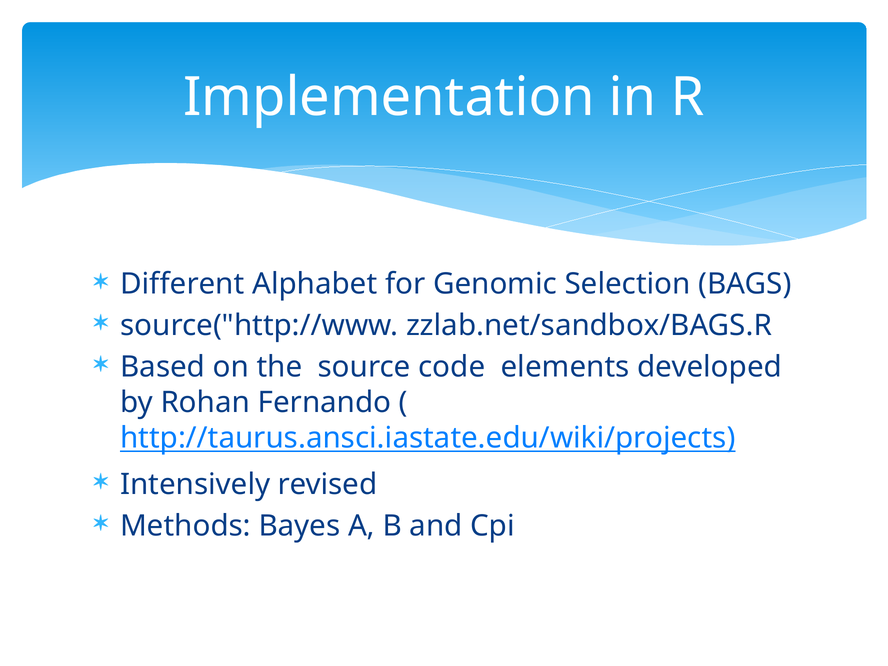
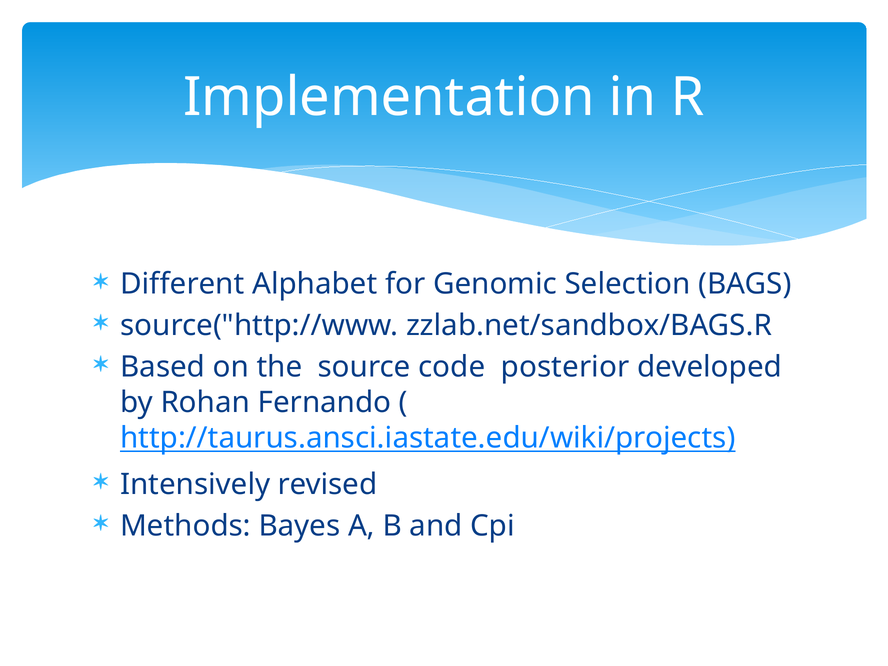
elements: elements -> posterior (565, 367)
